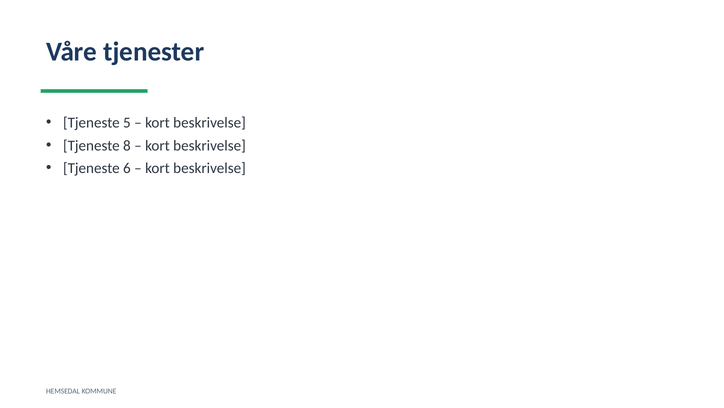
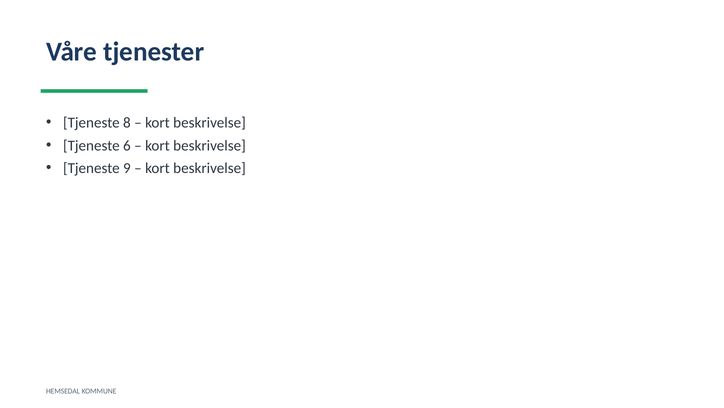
5: 5 -> 8 (127, 123)
8: 8 -> 6 (127, 145)
6: 6 -> 9 (127, 168)
